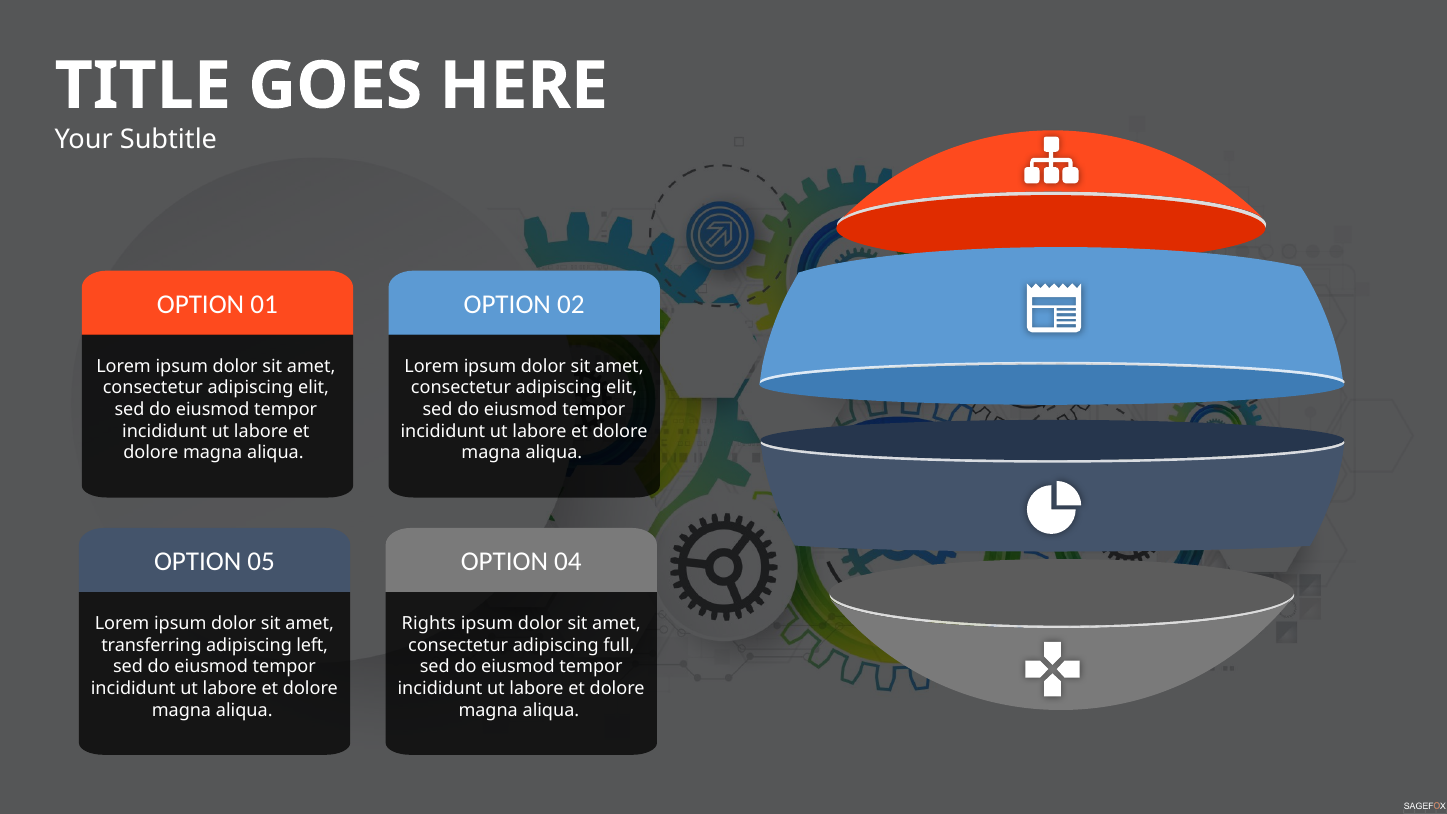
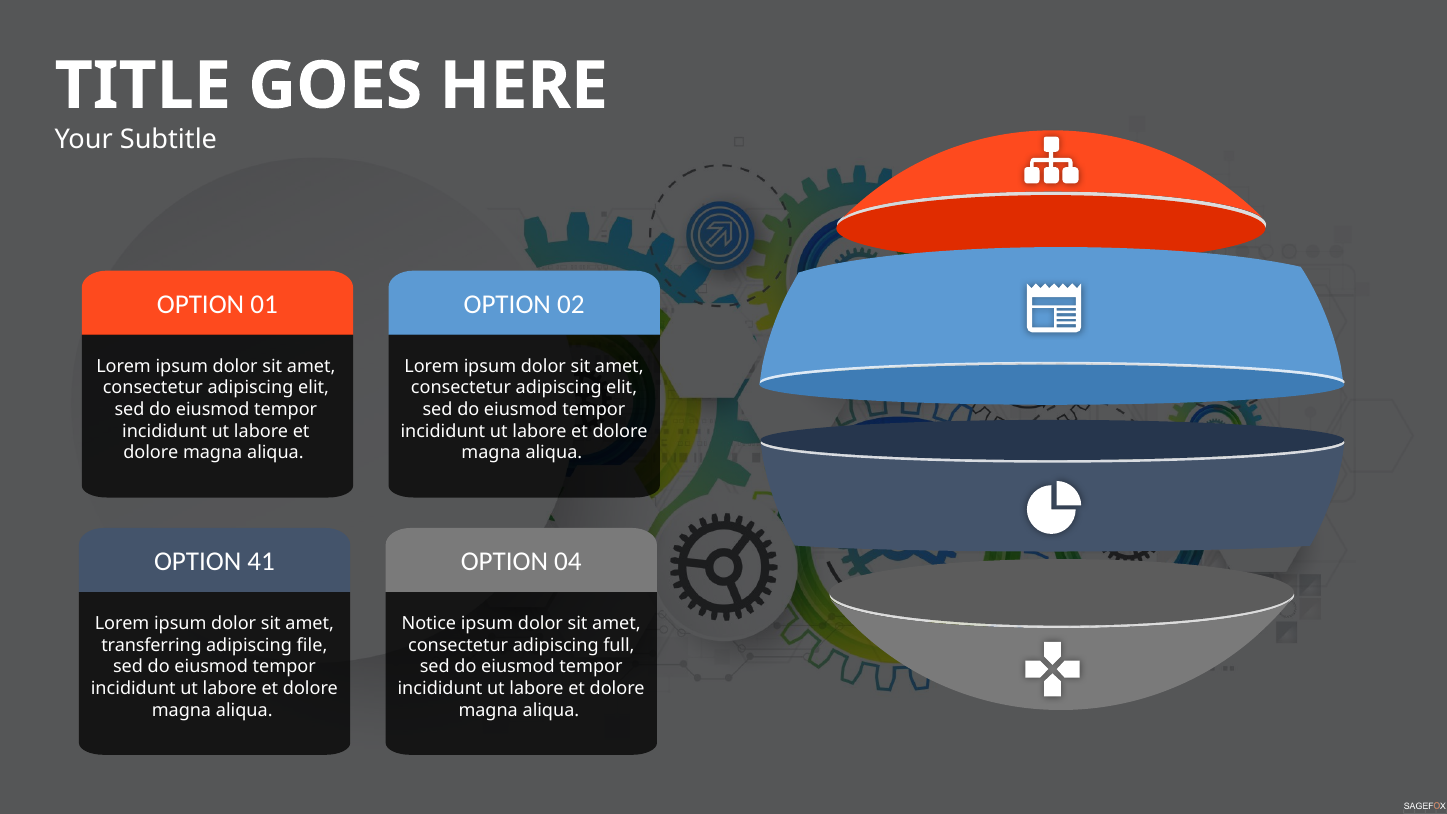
05: 05 -> 41 (261, 562)
Rights: Rights -> Notice (429, 623)
left: left -> file (312, 645)
